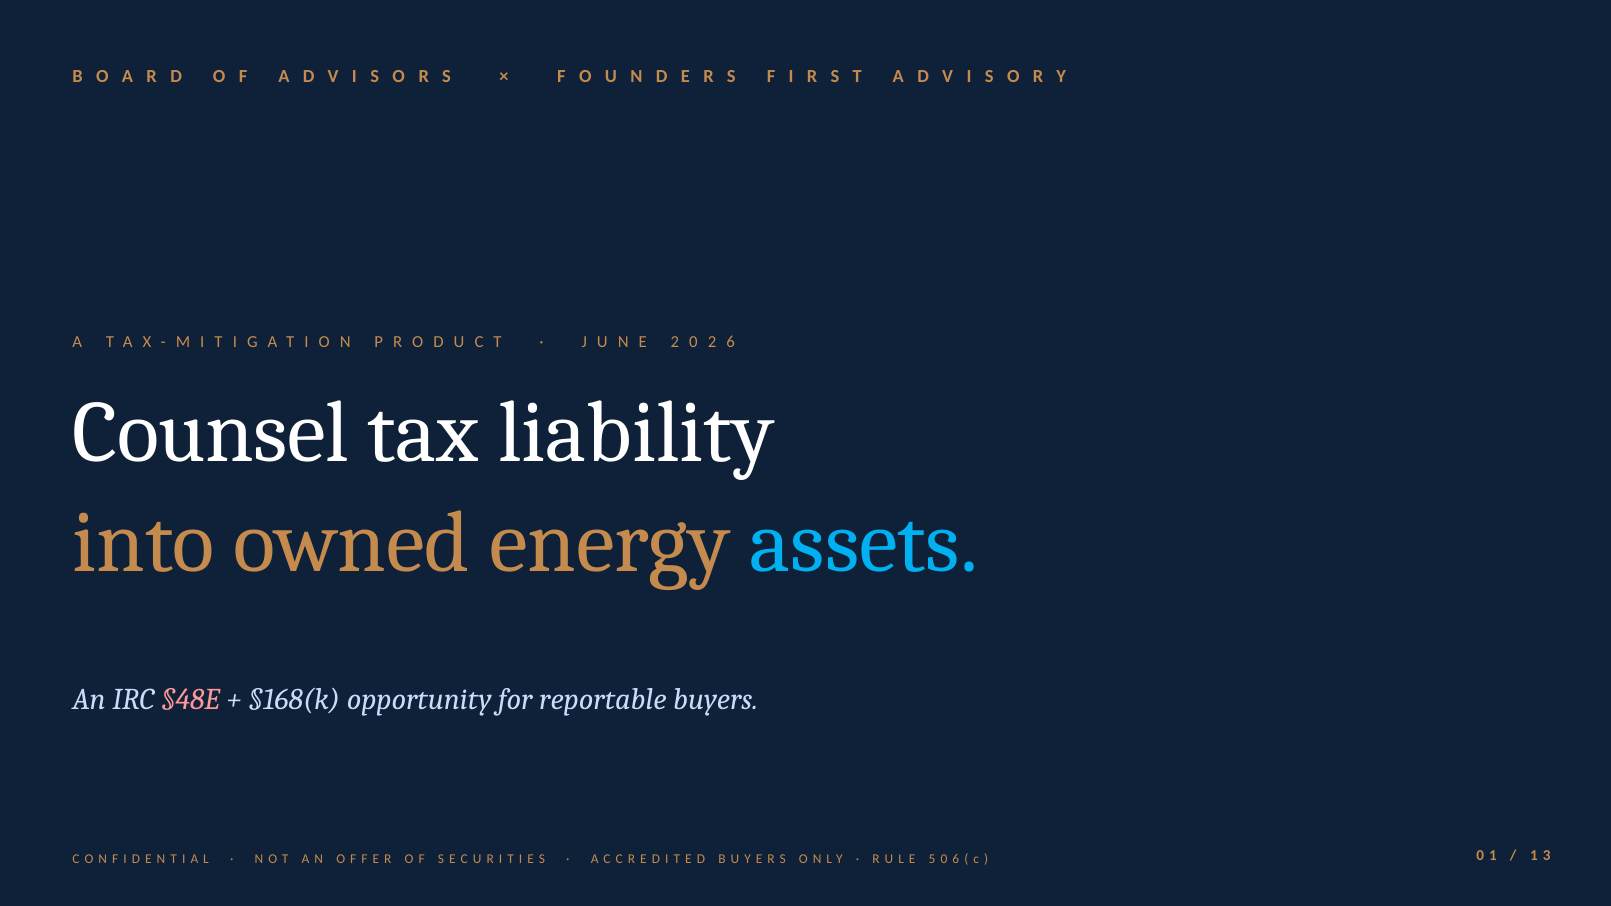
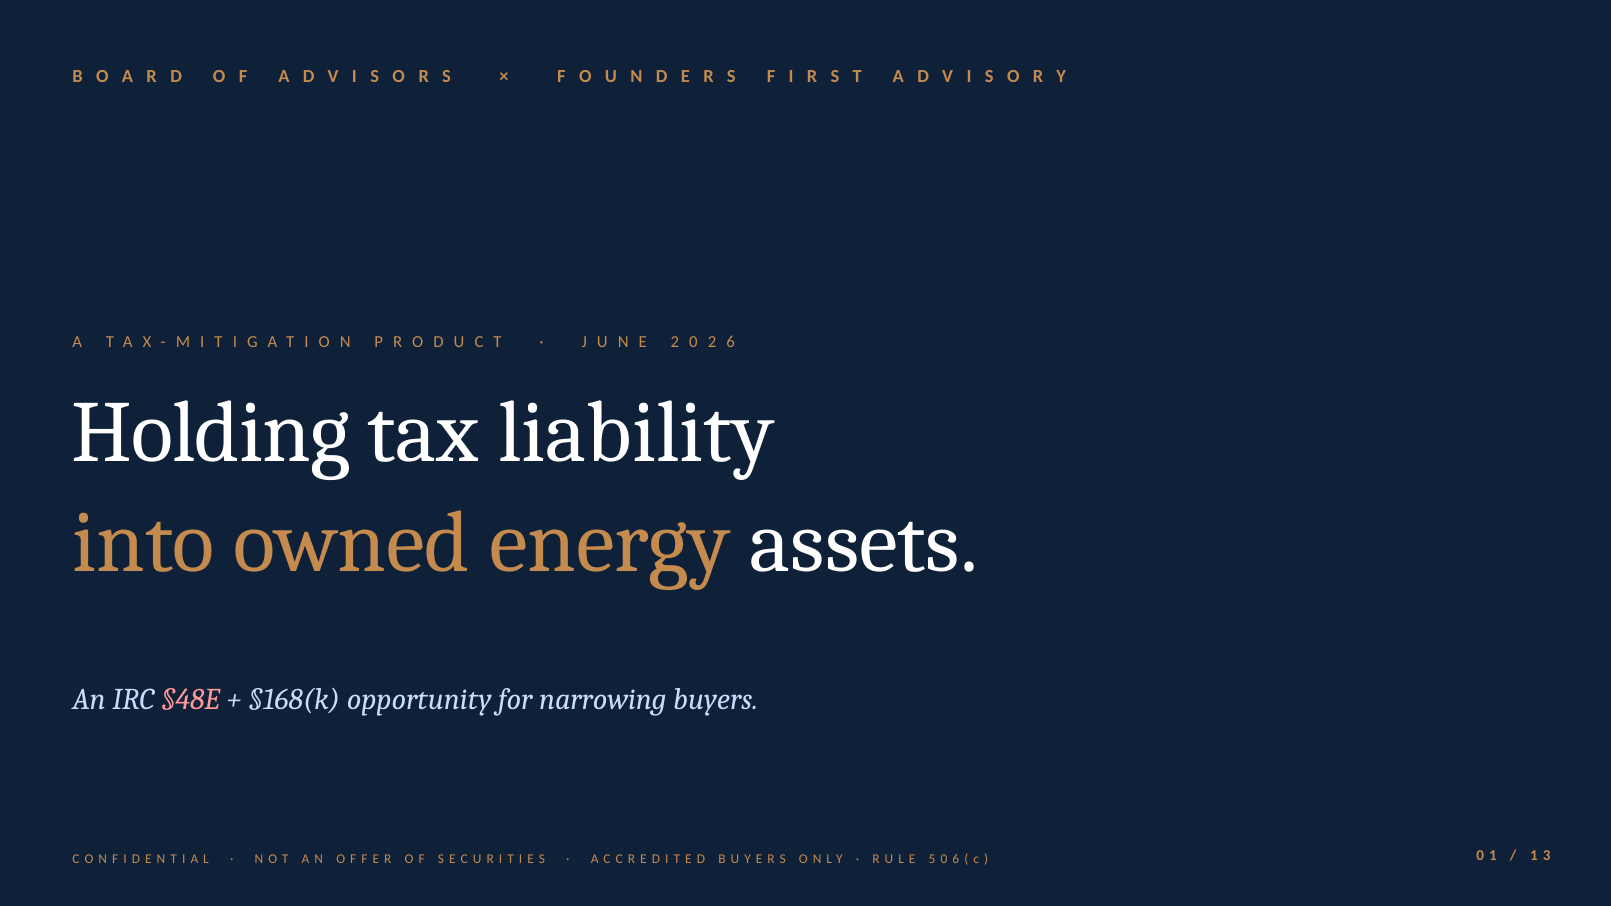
Counsel: Counsel -> Holding (211, 433)
assets colour: light blue -> white (864, 543)
reportable: reportable -> narrowing (603, 700)
